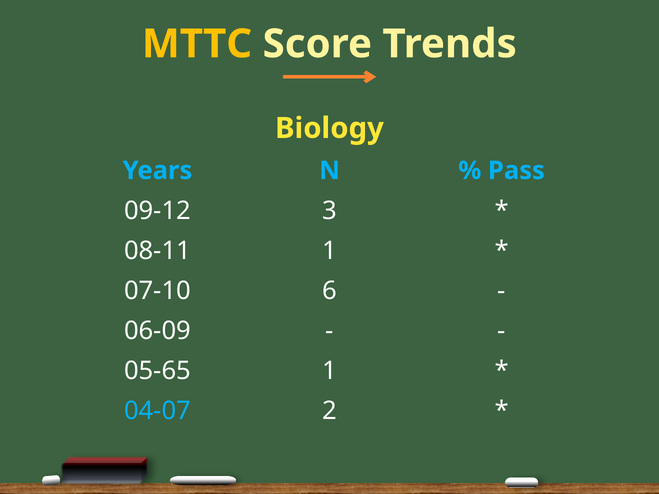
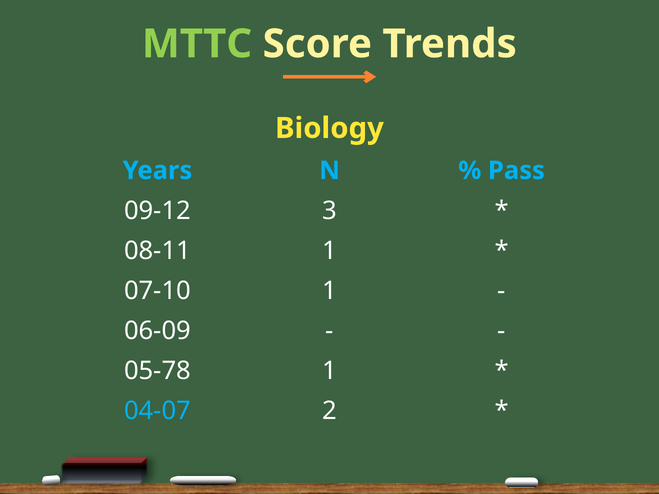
MTTC colour: yellow -> light green (197, 44)
07-10 6: 6 -> 1 (330, 291)
05-65: 05-65 -> 05-78 (157, 371)
